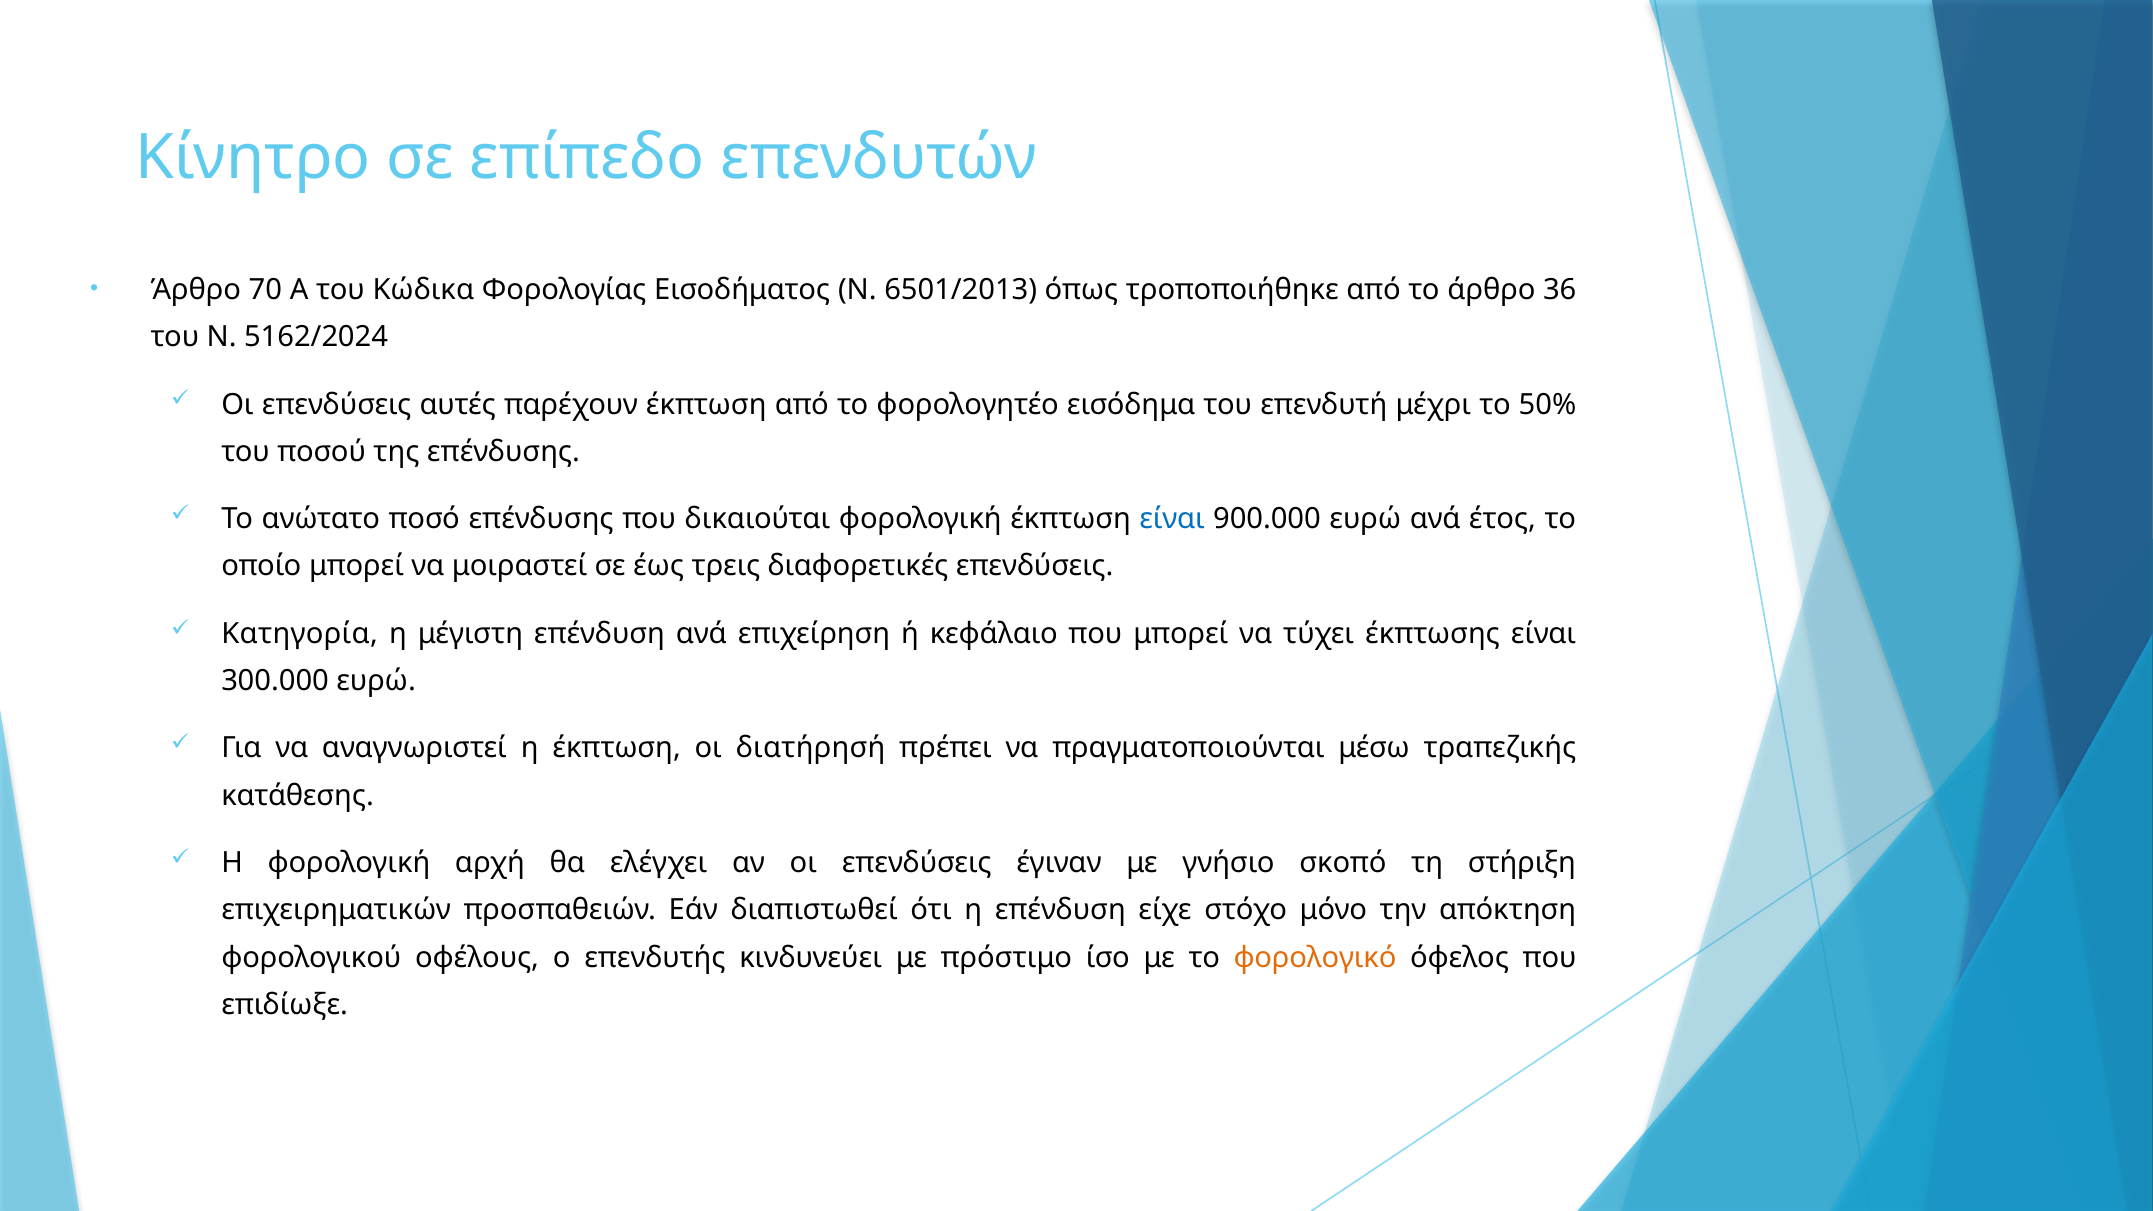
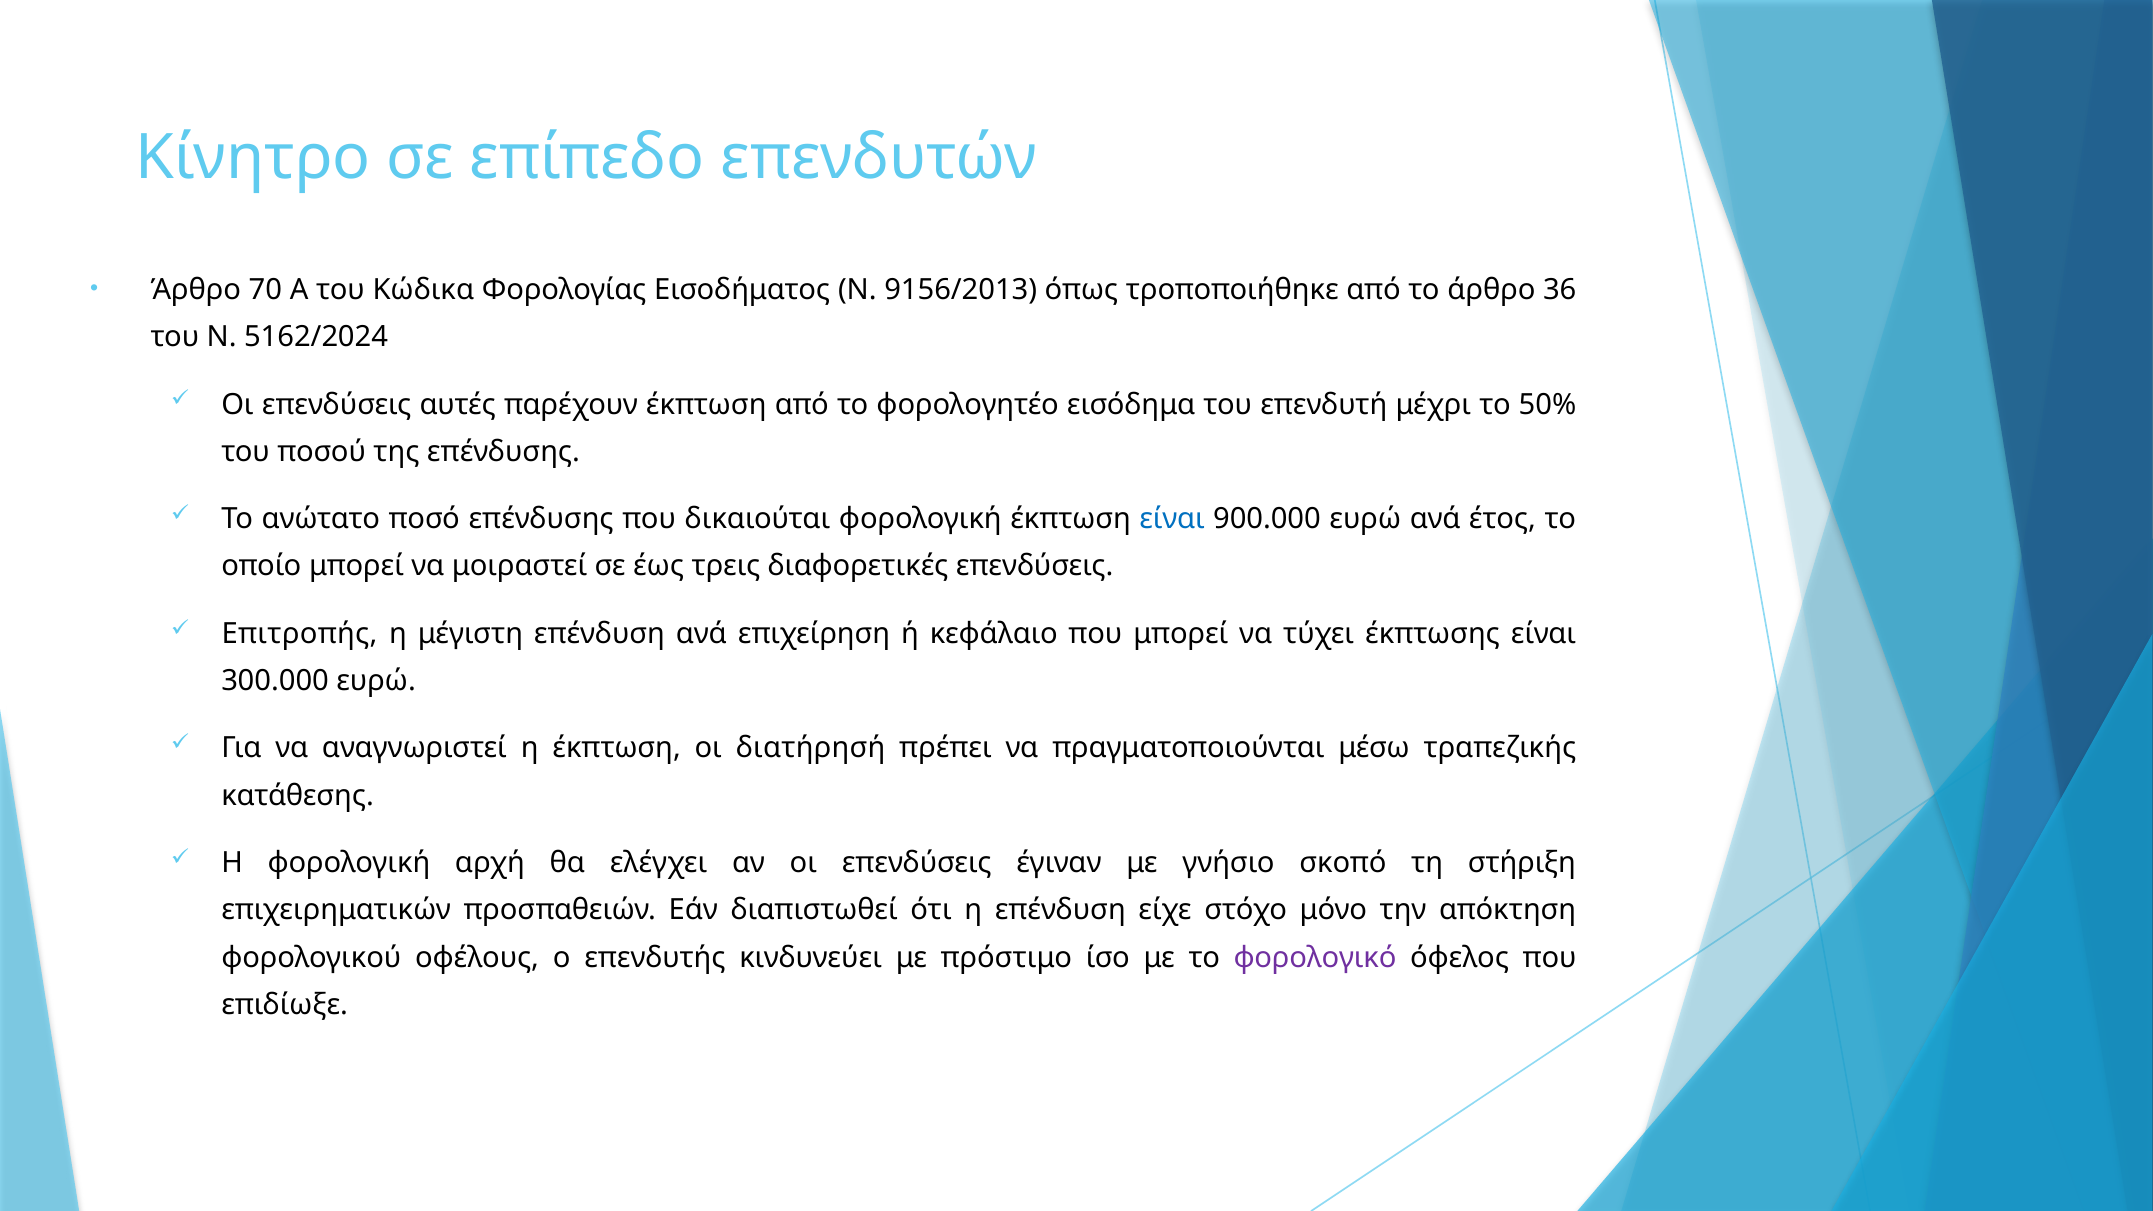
6501/2013: 6501/2013 -> 9156/2013 (961, 290)
Κατηγορία: Κατηγορία -> Επιτροπής (300, 634)
φορολογικό colour: orange -> purple (1315, 957)
